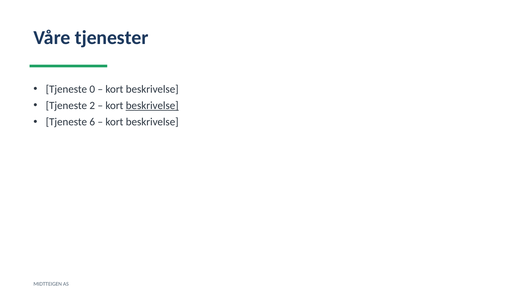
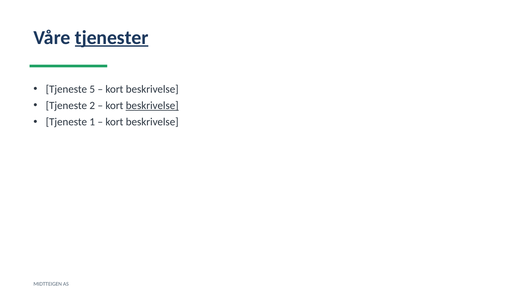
tjenester underline: none -> present (112, 38)
0: 0 -> 5 (92, 89)
6: 6 -> 1 (92, 122)
